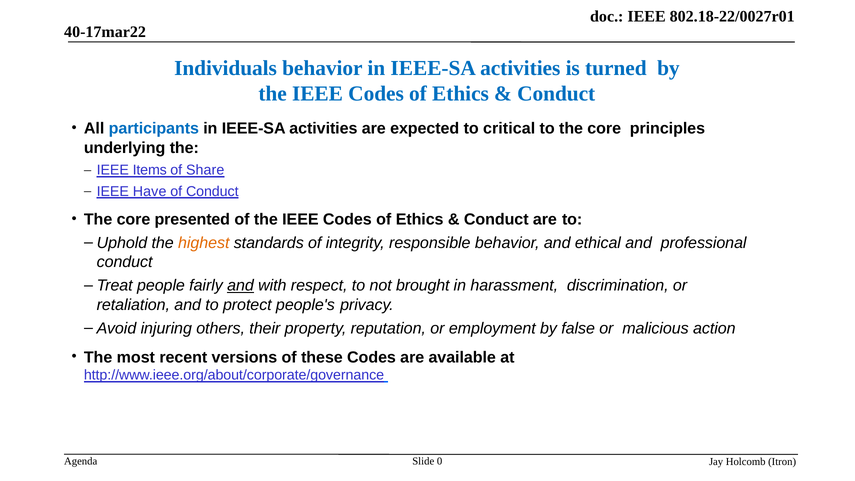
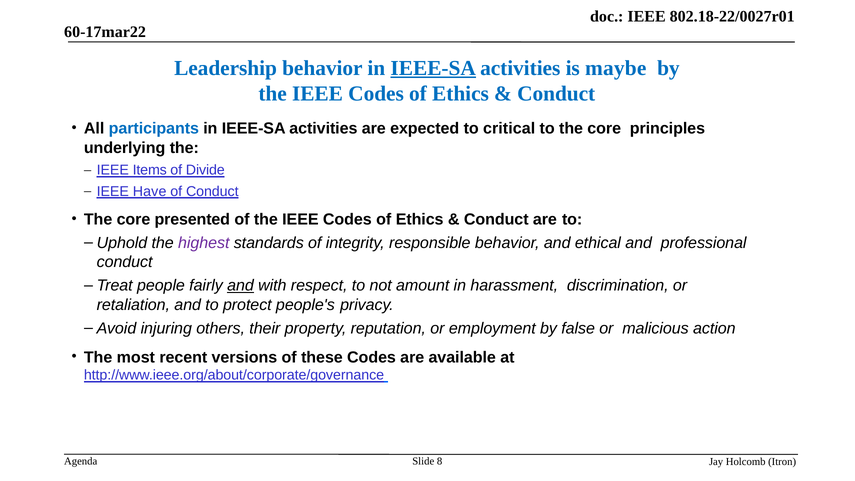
40-17mar22: 40-17mar22 -> 60-17mar22 (105, 32)
Individuals: Individuals -> Leadership (226, 68)
IEEE-SA underline: none -> present (433, 68)
turned: turned -> maybe (616, 68)
Share: Share -> Divide (205, 170)
highest colour: orange -> purple (204, 243)
brought: brought -> amount (423, 286)
0: 0 -> 8 (440, 461)
